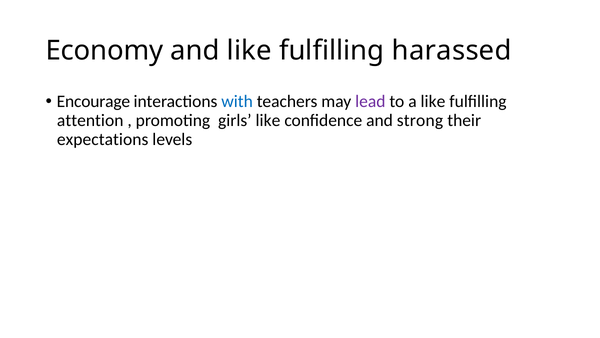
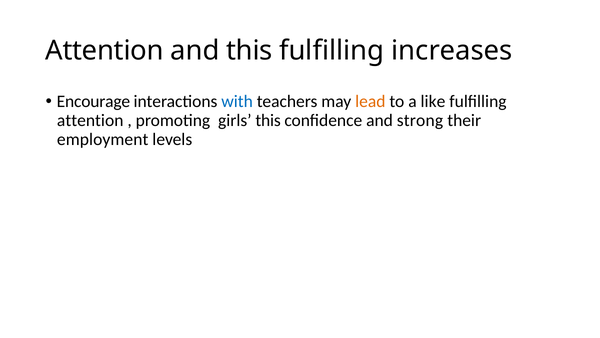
Economy: Economy -> Attention (105, 50)
and like: like -> this (249, 50)
harassed: harassed -> increases (452, 50)
lead colour: purple -> orange (370, 101)
girls like: like -> this (268, 120)
expectations: expectations -> employment (103, 139)
